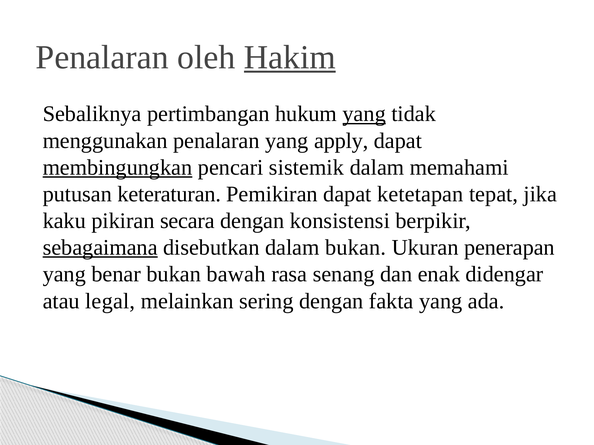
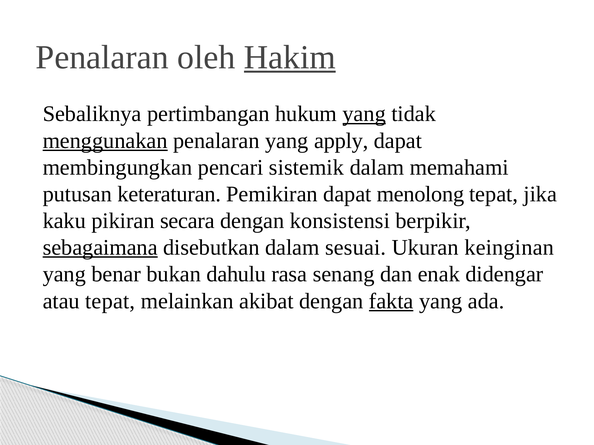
menggunakan underline: none -> present (105, 141)
membingungkan underline: present -> none (117, 168)
ketetapan: ketetapan -> menolong (420, 194)
dalam bukan: bukan -> sesuai (356, 248)
penerapan: penerapan -> keinginan (509, 248)
bawah: bawah -> dahulu (236, 275)
atau legal: legal -> tepat (110, 301)
sering: sering -> akibat (266, 301)
fakta underline: none -> present (391, 301)
